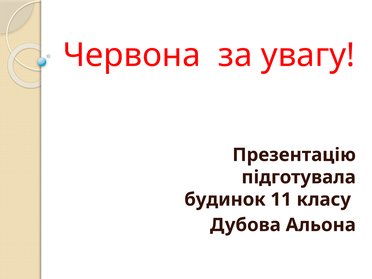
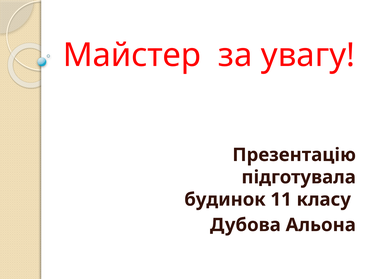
Червона: Червона -> Майстер (132, 55)
